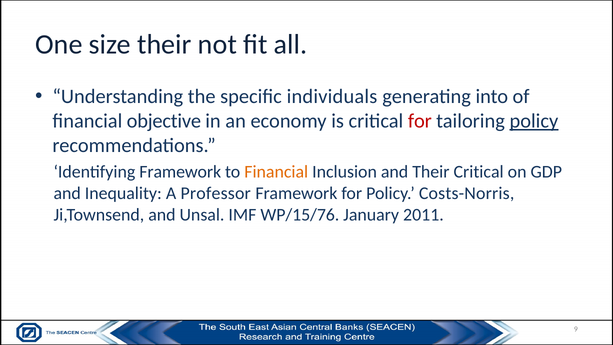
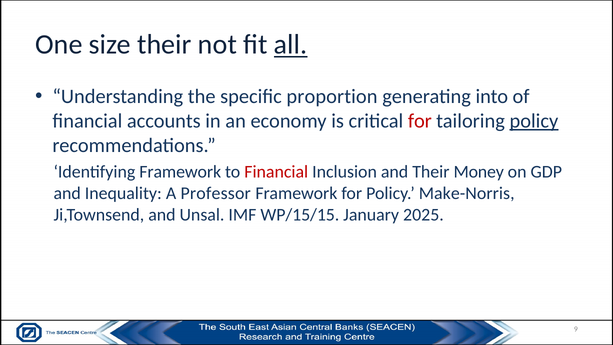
all underline: none -> present (291, 45)
individuals: individuals -> proportion (332, 96)
objective: objective -> accounts (164, 121)
Financial colour: orange -> red (276, 172)
Their Critical: Critical -> Money (479, 172)
Costs-Norris: Costs-Norris -> Make-Norris (467, 193)
WP/15/76: WP/15/76 -> WP/15/15 (300, 215)
2011: 2011 -> 2025 (423, 215)
